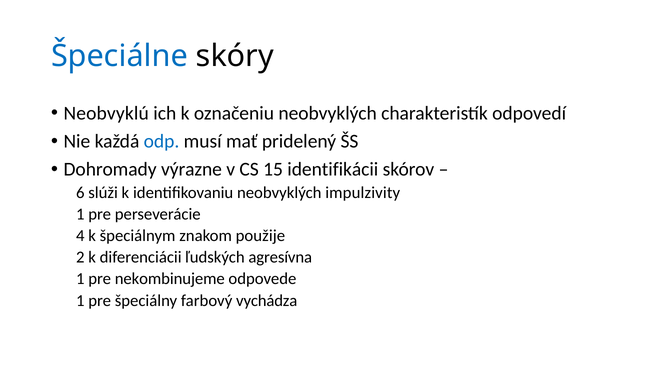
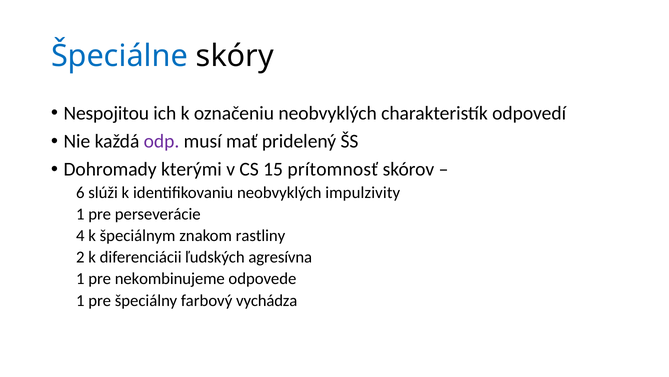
Neobvyklú: Neobvyklú -> Nespojitou (106, 113)
odp colour: blue -> purple (162, 141)
výrazne: výrazne -> kterými (191, 169)
identifikácii: identifikácii -> prítomnosť (333, 169)
použije: použije -> rastliny (260, 235)
